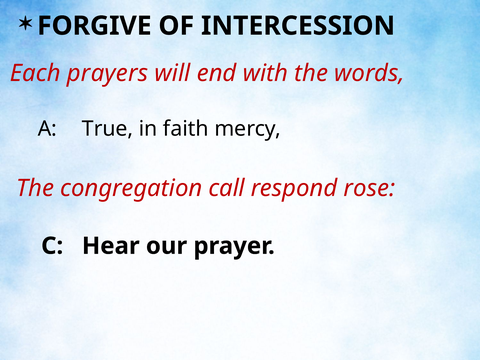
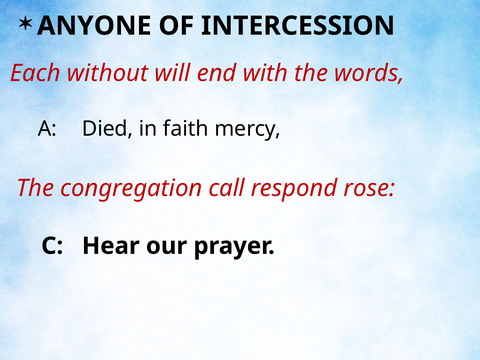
FORGIVE: FORGIVE -> ANYONE (94, 26)
prayers: prayers -> without (108, 73)
True: True -> Died (108, 129)
